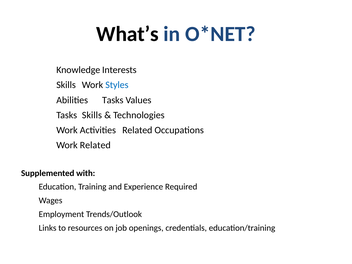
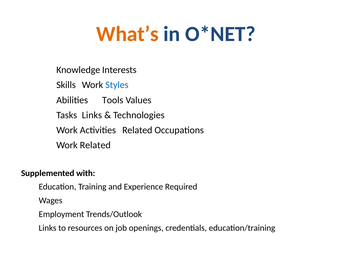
What’s colour: black -> orange (127, 34)
Abilities Tasks: Tasks -> Tools (113, 100)
Tasks Skills: Skills -> Links (92, 115)
